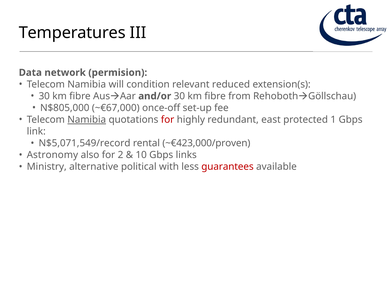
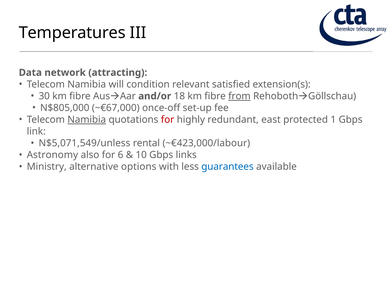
permision: permision -> attracting (118, 73)
reduced: reduced -> satisfied (231, 84)
and/or 30: 30 -> 18 (179, 96)
from underline: none -> present (239, 96)
N$5,071,549/record: N$5,071,549/record -> N$5,071,549/unless (84, 143)
~€423,000/proven: ~€423,000/proven -> ~€423,000/labour (206, 143)
2: 2 -> 6 (120, 155)
political: political -> options (139, 167)
guarantees colour: red -> blue (227, 167)
